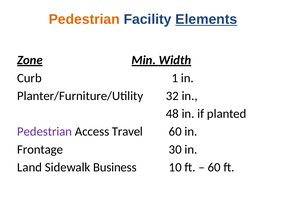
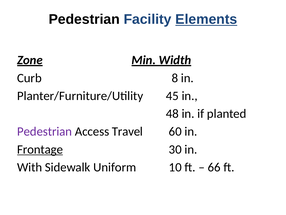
Pedestrian colour: orange -> black (84, 19)
1: 1 -> 8 (175, 78)
32: 32 -> 45 (172, 96)
Frontage underline: none -> present (40, 149)
Land: Land -> With (30, 167)
Business: Business -> Uniform (115, 167)
60: 60 -> 66 (214, 167)
